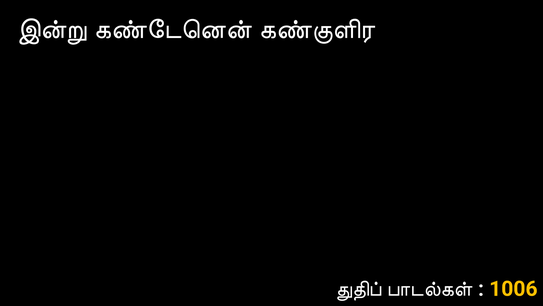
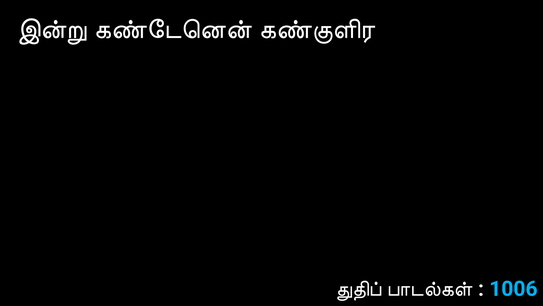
1006 colour: yellow -> light blue (513, 288)
